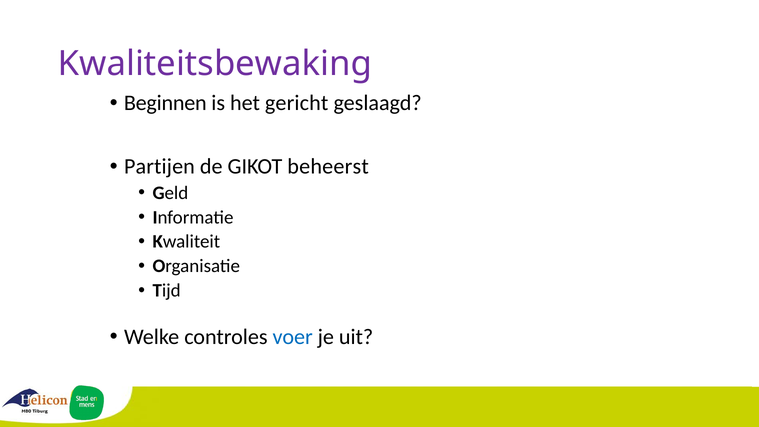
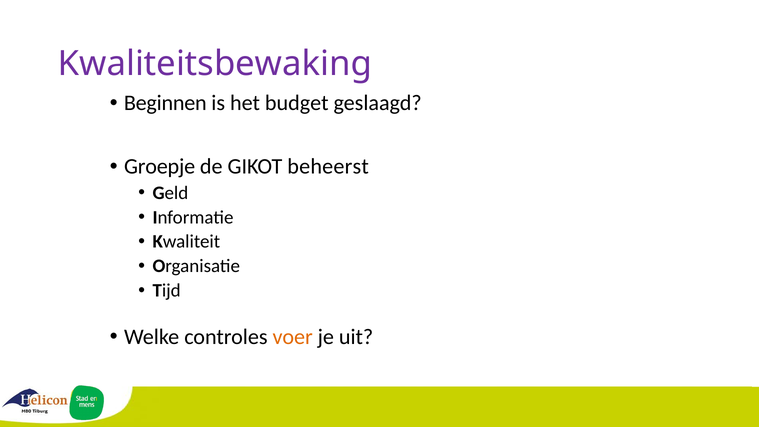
gericht: gericht -> budget (297, 103)
Partijen: Partijen -> Groepje (160, 167)
voer colour: blue -> orange (293, 337)
